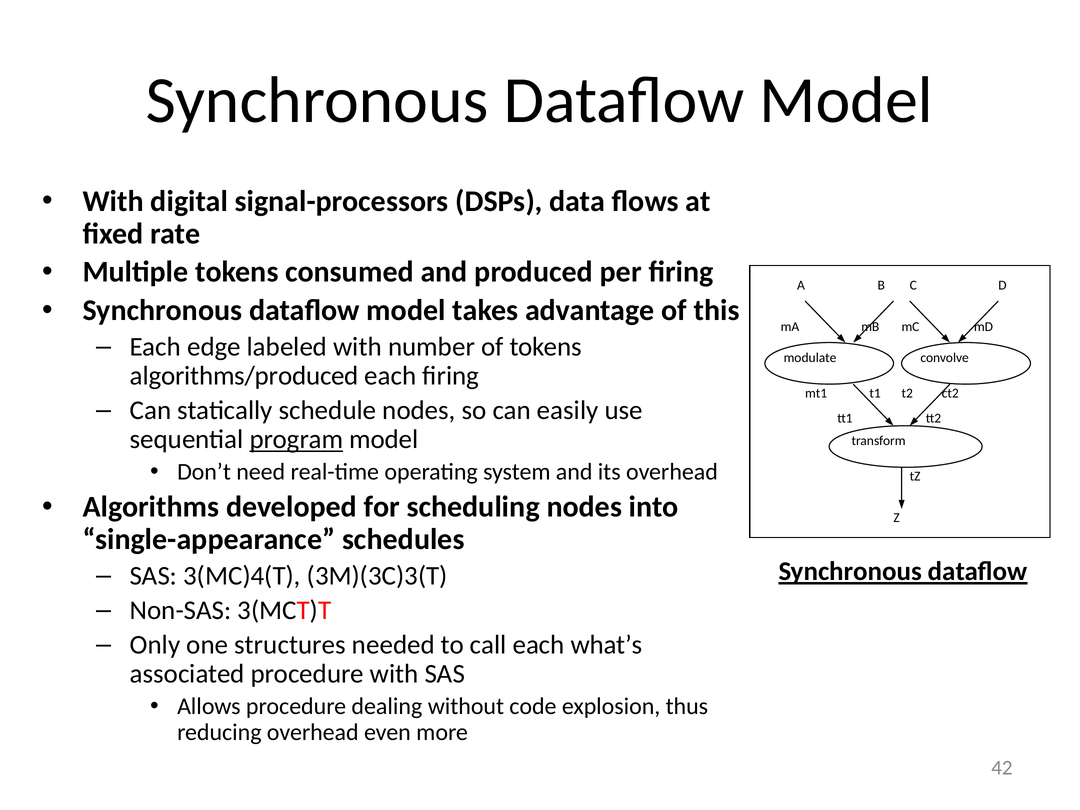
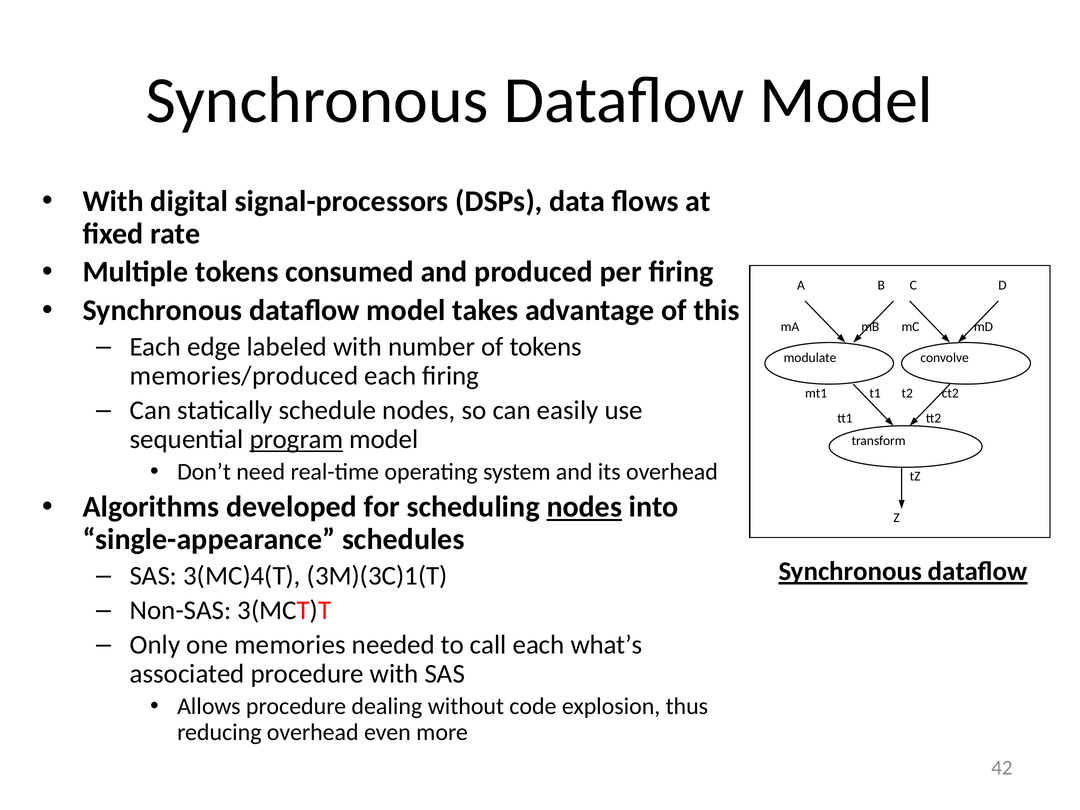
algorithms/produced: algorithms/produced -> memories/produced (244, 376)
nodes underline: none -> present (584, 507)
3M)(3C)3(T: 3M)(3C)3(T -> 3M)(3C)1(T (377, 576)
structures: structures -> memories (290, 645)
